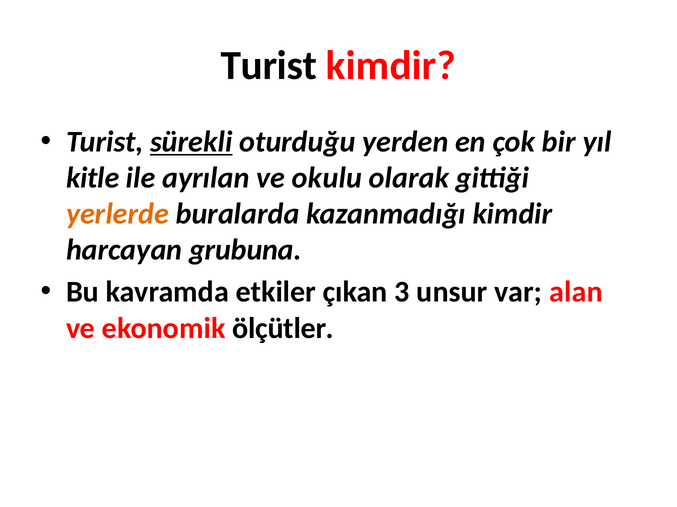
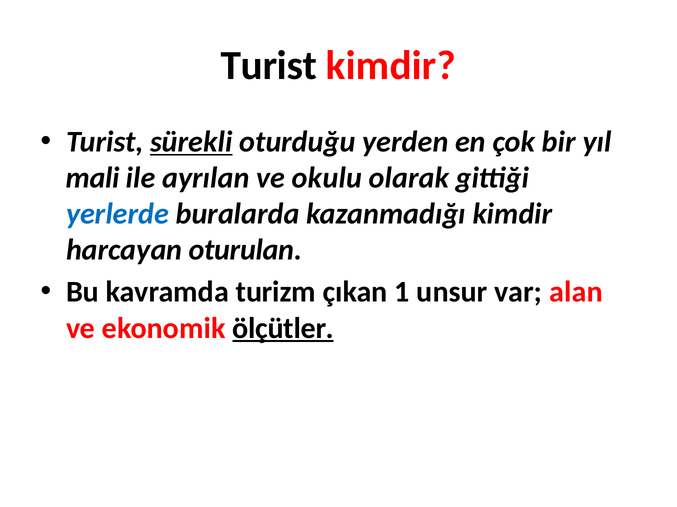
kitle: kitle -> mali (93, 178)
yerlerde colour: orange -> blue (117, 214)
grubuna: grubuna -> oturulan (245, 250)
etkiler: etkiler -> turizm (276, 293)
3: 3 -> 1 (402, 293)
ölçütler underline: none -> present (283, 329)
